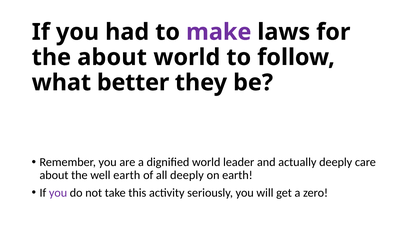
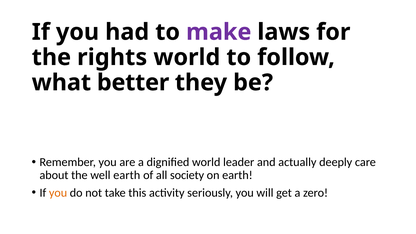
the about: about -> rights (112, 57)
all deeply: deeply -> society (187, 175)
you colour: purple -> orange (58, 193)
